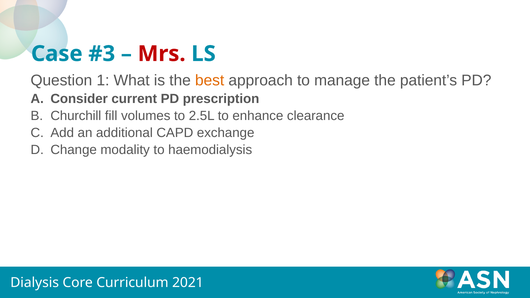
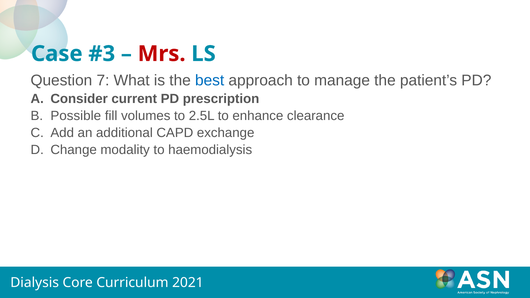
1: 1 -> 7 (103, 81)
best colour: orange -> blue (210, 81)
Churchill: Churchill -> Possible (76, 116)
